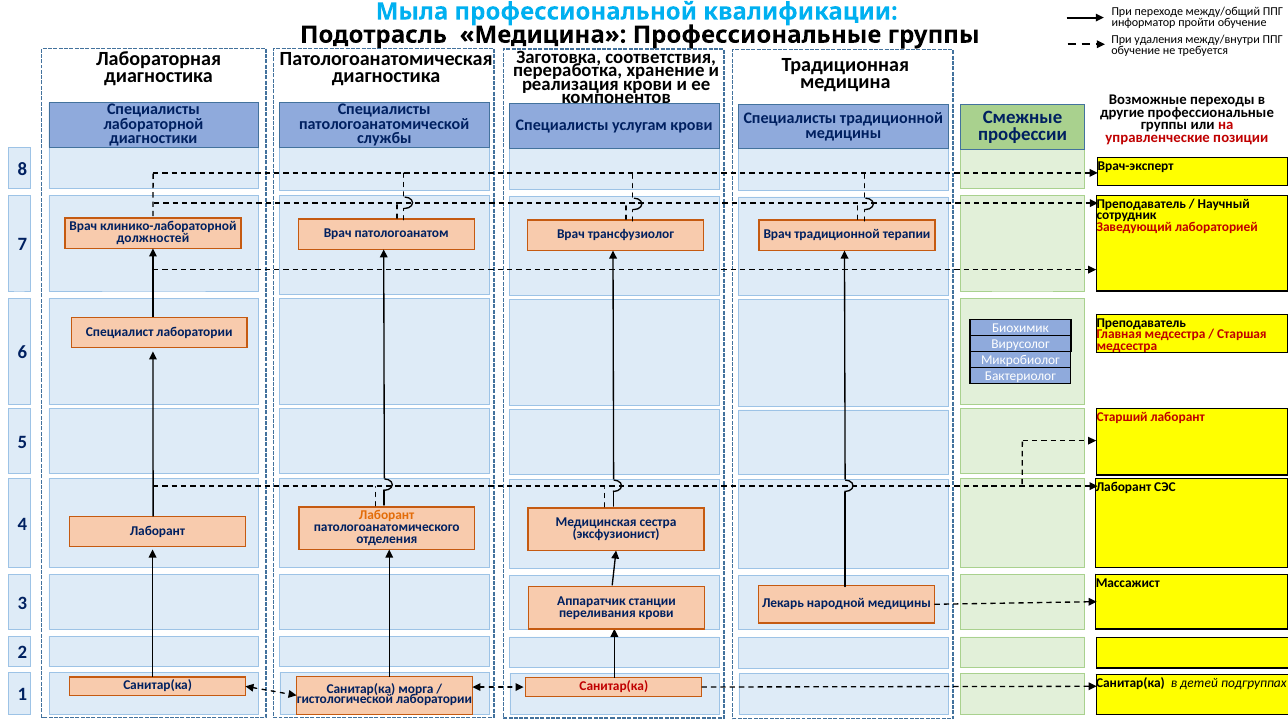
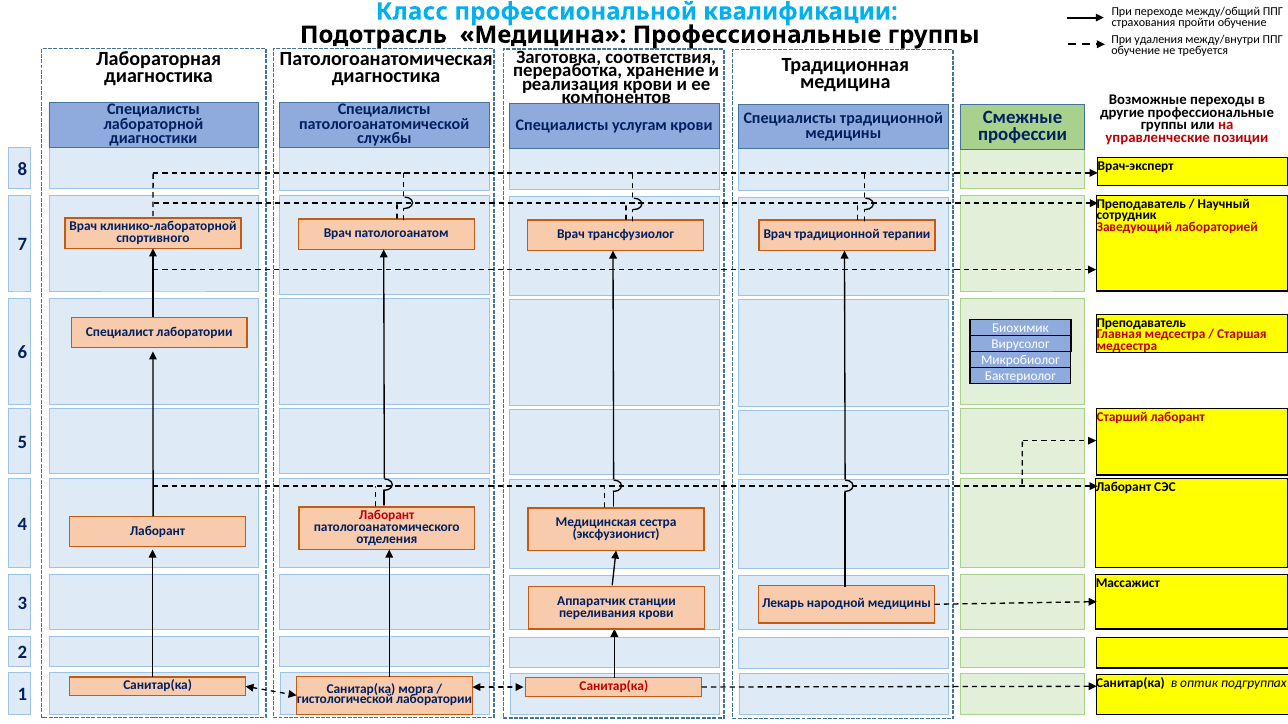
Мыла: Мыла -> Класс (412, 12)
информатор: информатор -> страхования (1144, 22)
должностей: должностей -> спортивного (153, 239)
Лаборант colour: orange -> red (387, 516)
детей: детей -> оптик (1199, 683)
